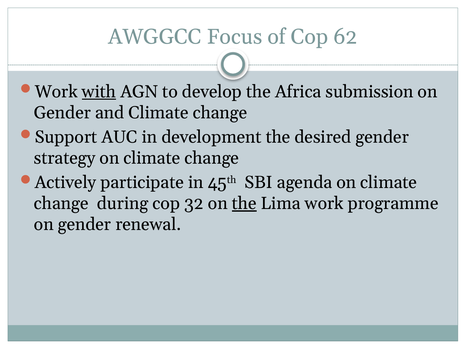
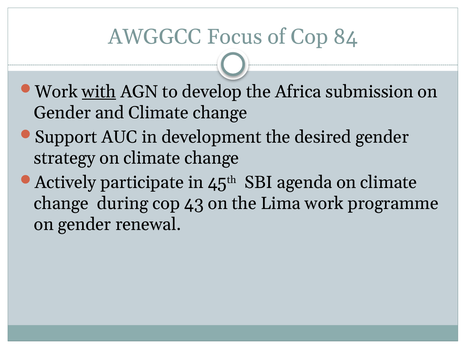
62: 62 -> 84 (346, 37)
32: 32 -> 43 (194, 204)
the underline: present -> none (244, 204)
